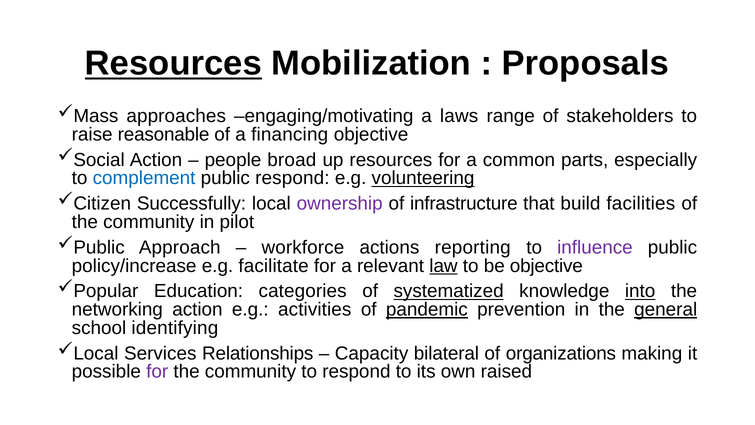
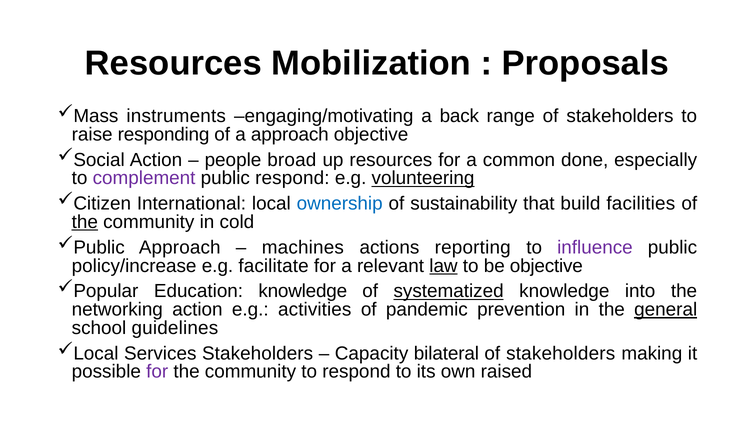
Resources underline: present -> none (173, 63)
approaches: approaches -> instruments (176, 116)
laws: laws -> back (459, 116)
reasonable: reasonable -> responding (164, 134)
a financing: financing -> approach (290, 134)
parts: parts -> done (585, 160)
complement colour: blue -> purple (144, 178)
Successfully: Successfully -> International (191, 203)
ownership colour: purple -> blue (340, 203)
infrastructure: infrastructure -> sustainability (464, 203)
the underline: none -> present (85, 222)
pilot: pilot -> cold (237, 222)
workforce: workforce -> machines (303, 247)
Education categories: categories -> knowledge (303, 291)
into underline: present -> none (640, 291)
pandemic underline: present -> none (427, 309)
identifying: identifying -> guidelines (175, 328)
Services Relationships: Relationships -> Stakeholders (258, 353)
organizations: organizations -> stakeholders (561, 353)
